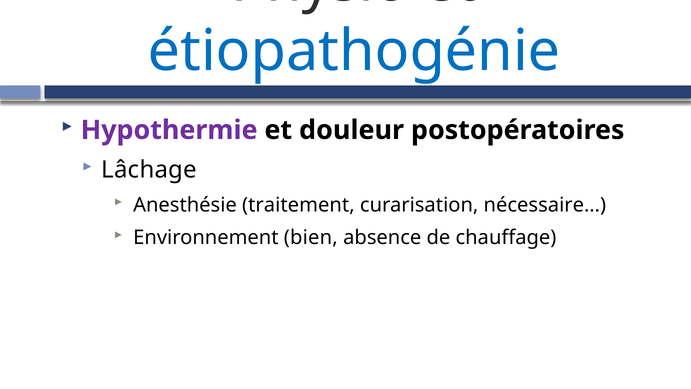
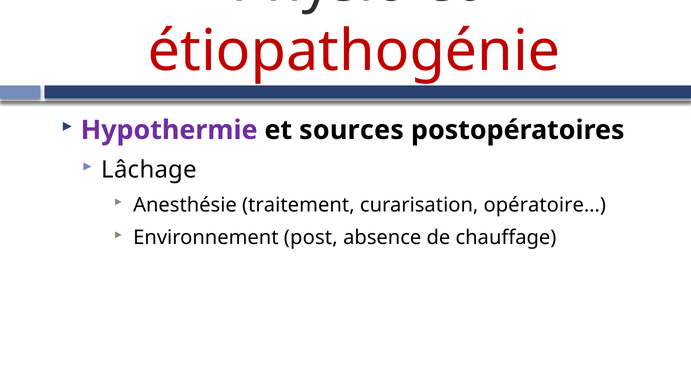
étiopathogénie colour: blue -> red (354, 51)
douleur: douleur -> sources (351, 130)
nécessaire…: nécessaire… -> opératoire… (545, 205)
bien: bien -> post (311, 238)
